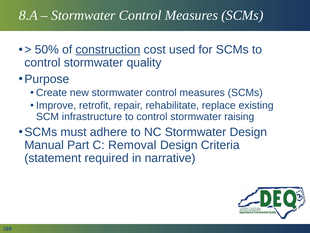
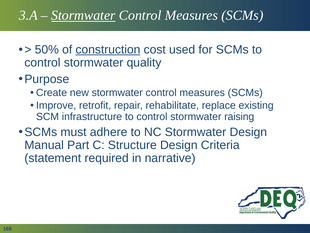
8.A: 8.A -> 3.A (28, 15)
Stormwater underline: none -> present (83, 15)
Removal: Removal -> Structure (132, 145)
